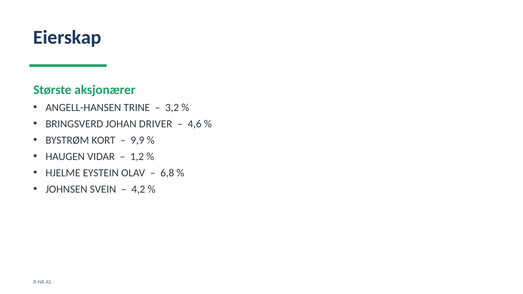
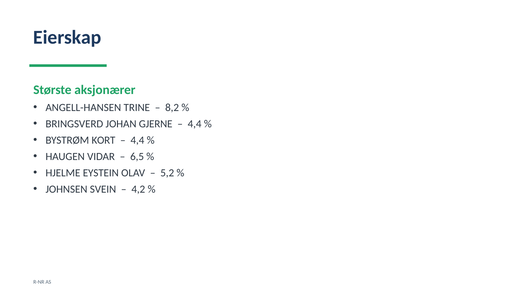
3,2: 3,2 -> 8,2 (172, 108)
DRIVER: DRIVER -> GJERNE (156, 124)
4,6: 4,6 -> 4,4 (195, 124)
9,9: 9,9 -> 4,4 (137, 140)
1,2: 1,2 -> 6,5 (137, 157)
6,8: 6,8 -> 5,2 (167, 173)
